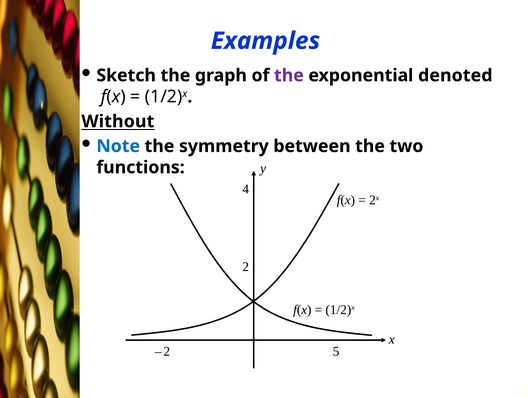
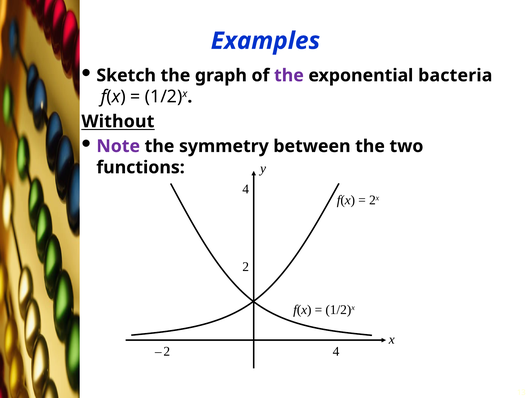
denoted: denoted -> bacteria (455, 76)
Note colour: blue -> purple (118, 146)
2 5: 5 -> 4 (336, 352)
